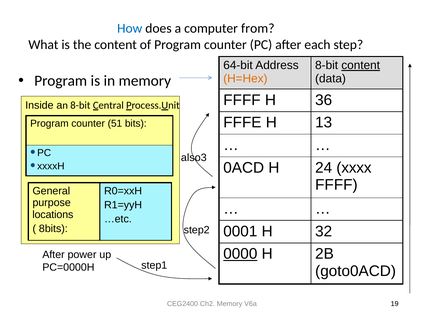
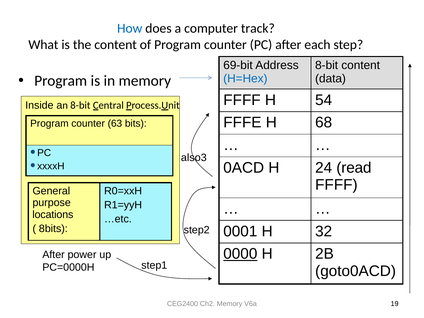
from: from -> track (258, 29)
64-bit: 64-bit -> 69-bit (238, 65)
content underline: present -> none (361, 65)
H=Hex colour: orange -> blue (245, 79)
36: 36 -> 54 (324, 100)
13: 13 -> 68 (324, 123)
51: 51 -> 63 (115, 124)
xxxx: xxxx -> read (354, 168)
